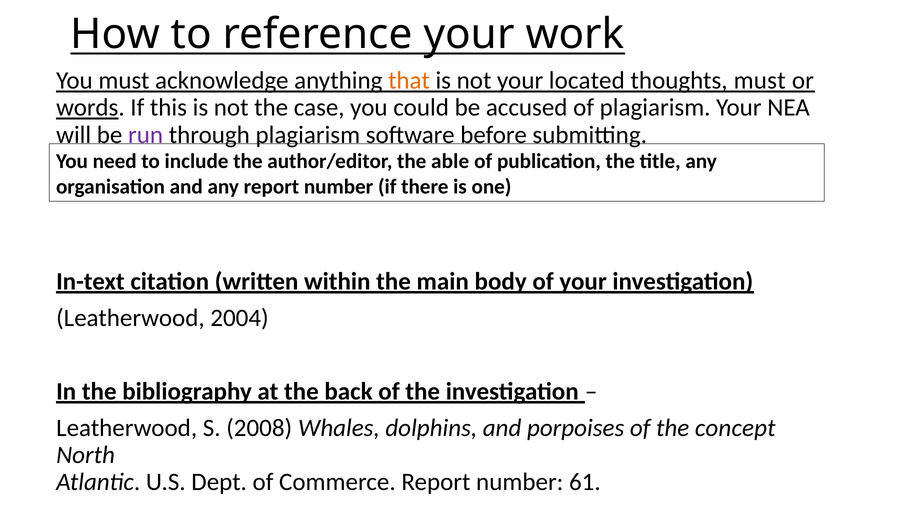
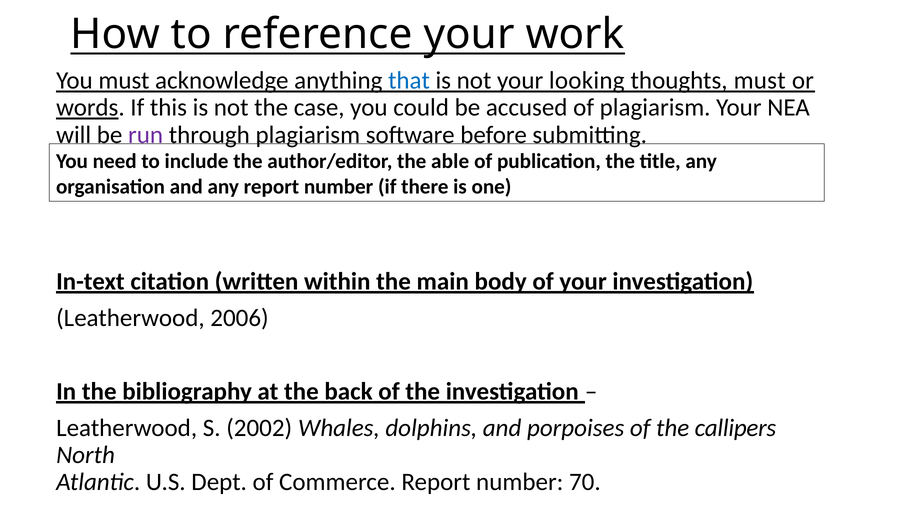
that colour: orange -> blue (409, 81)
located: located -> looking (587, 81)
2004: 2004 -> 2006 (240, 318)
2008: 2008 -> 2002 (259, 428)
concept: concept -> callipers (735, 428)
61: 61 -> 70 (585, 482)
